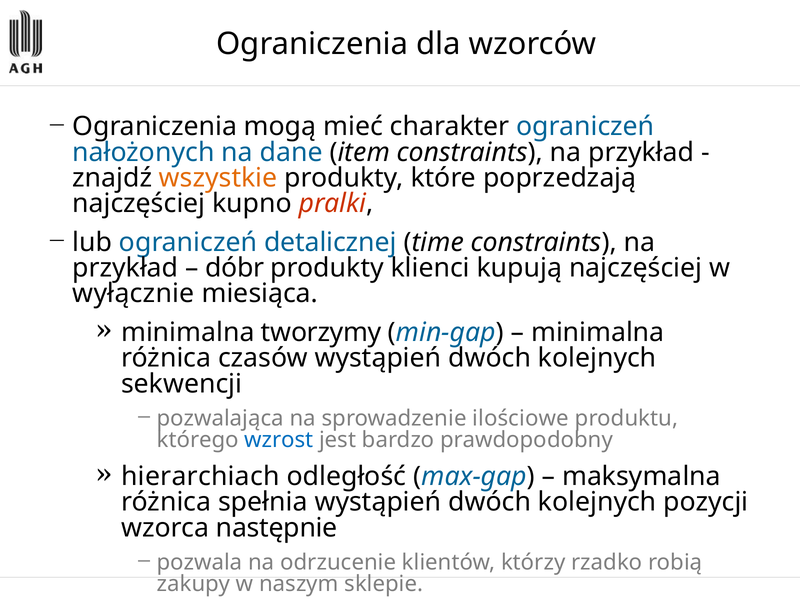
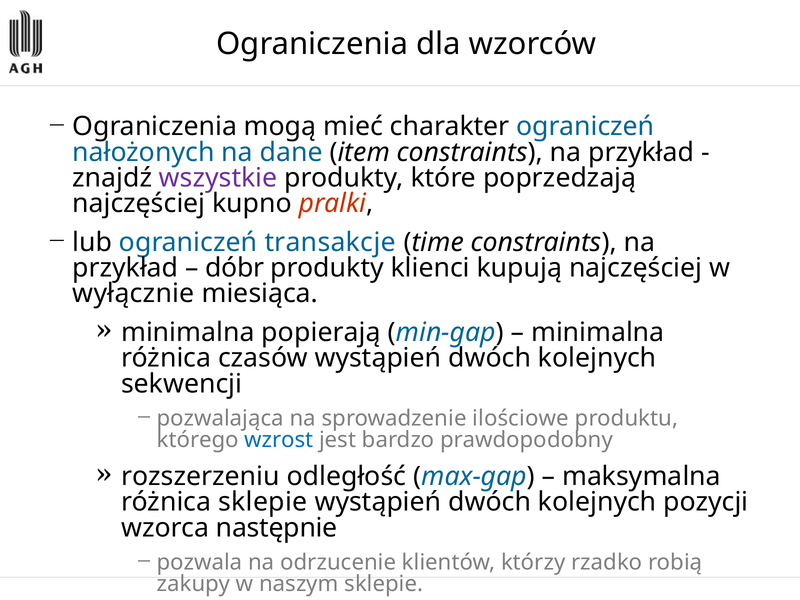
wszystkie colour: orange -> purple (218, 178)
detalicznej: detalicznej -> transakcje (330, 242)
tworzymy: tworzymy -> popierają (321, 333)
hierarchiach: hierarchiach -> rozszerzeniu (201, 476)
różnica spełnia: spełnia -> sklepie (263, 502)
